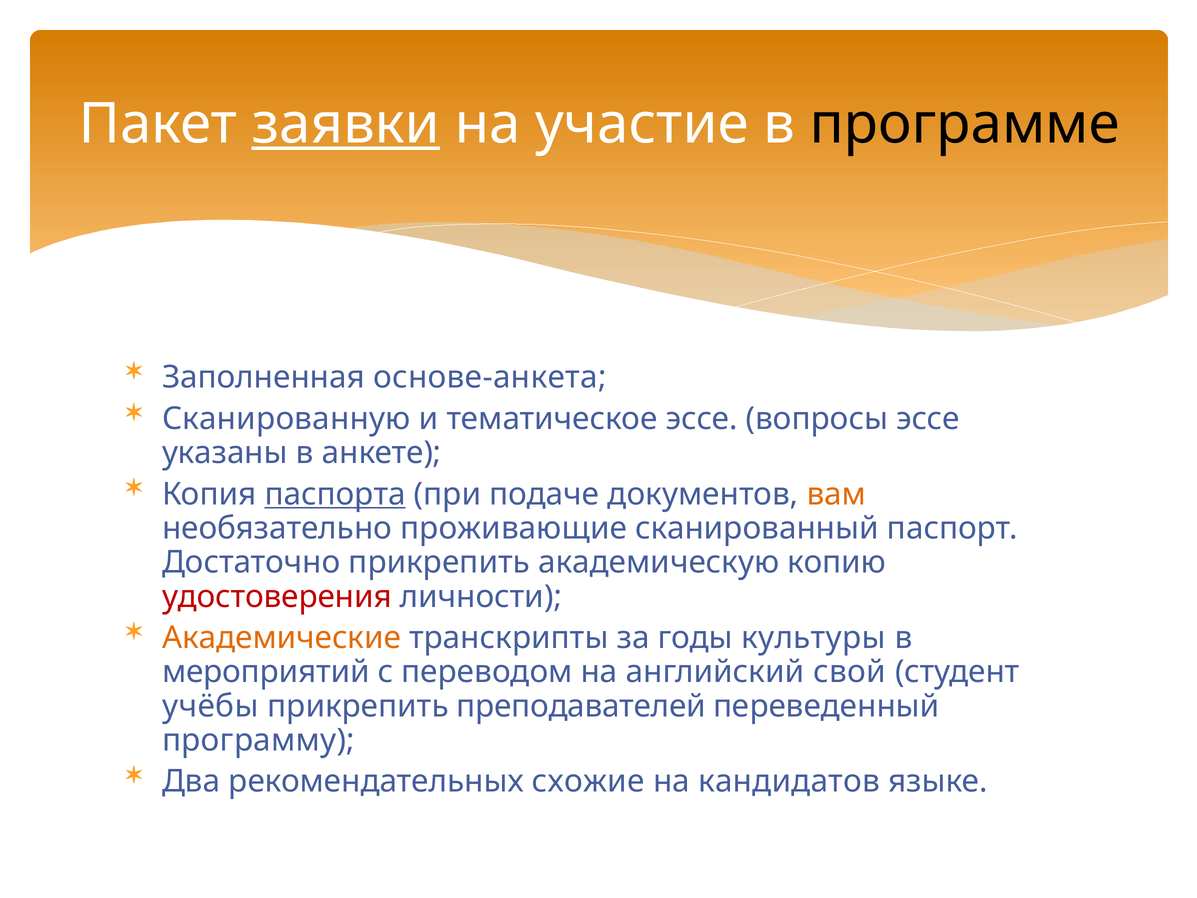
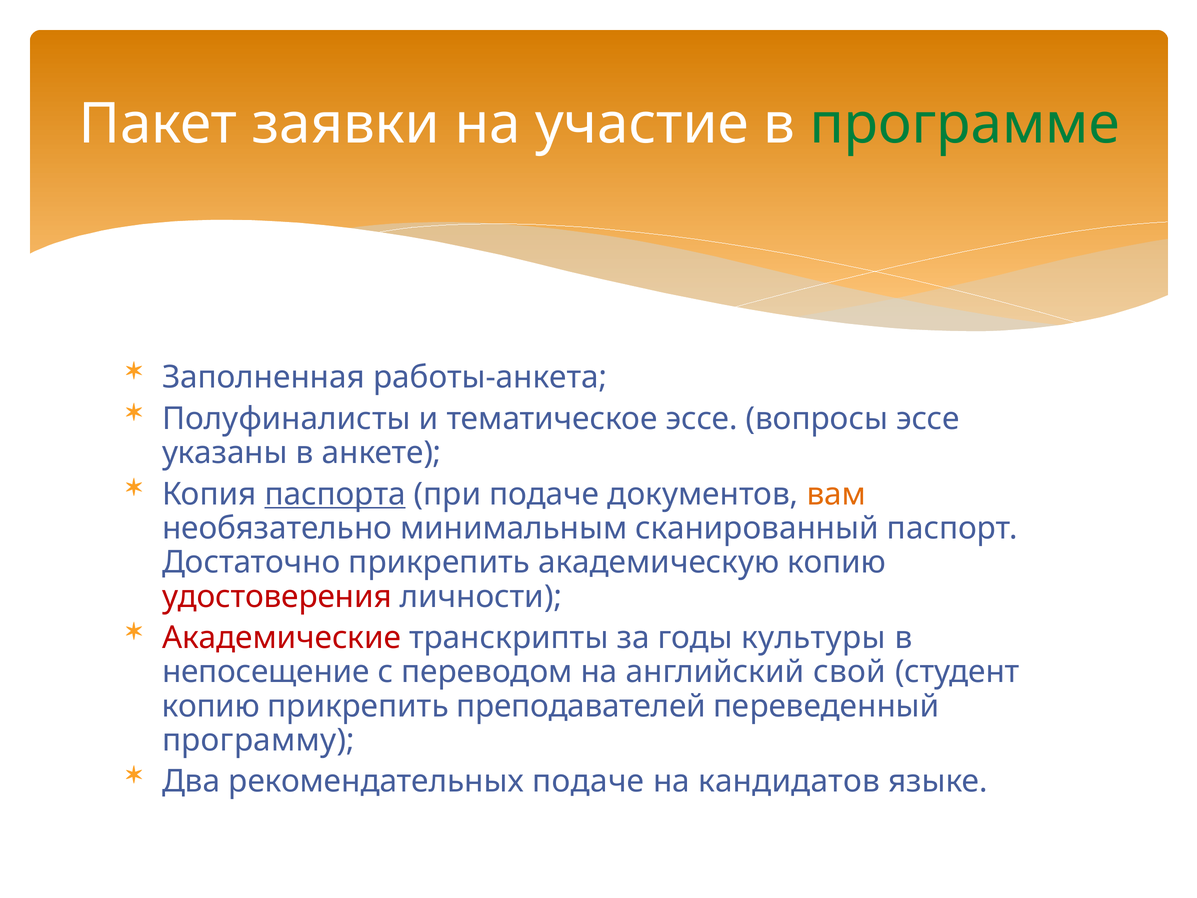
заявки underline: present -> none (346, 124)
программе colour: black -> green (965, 124)
основе-анкета: основе-анкета -> работы-анкета (490, 377)
Сканированную: Сканированную -> Полуфиналисты (286, 419)
проживающие: проживающие -> минимальным (514, 528)
Академические colour: orange -> red (282, 638)
мероприятий: мероприятий -> непосещение (266, 672)
учёбы: учёбы -> копию (211, 706)
рекомендательных схожие: схожие -> подаче (588, 781)
